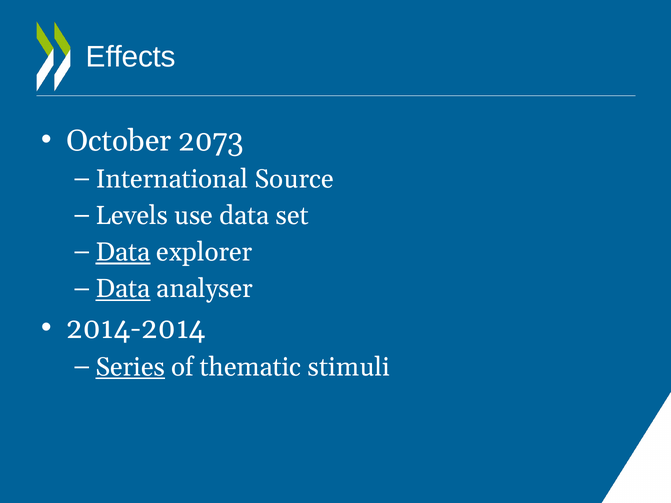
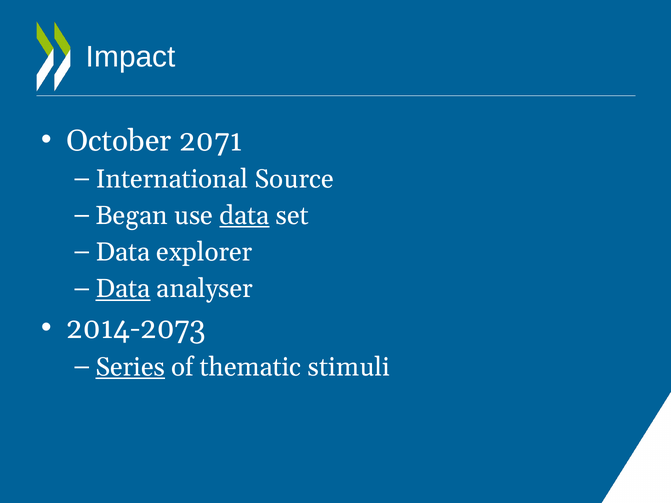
Effects: Effects -> Impact (131, 57)
2073: 2073 -> 2071 (211, 141)
Levels: Levels -> Began (132, 216)
data underline: none -> present (244, 216)
Data underline: present -> none (123, 252)
2014-2014: 2014-2014 -> 2014-2073 (136, 329)
